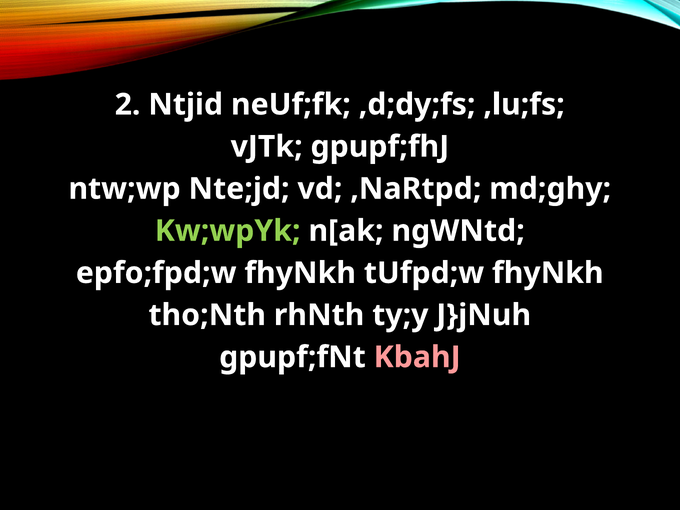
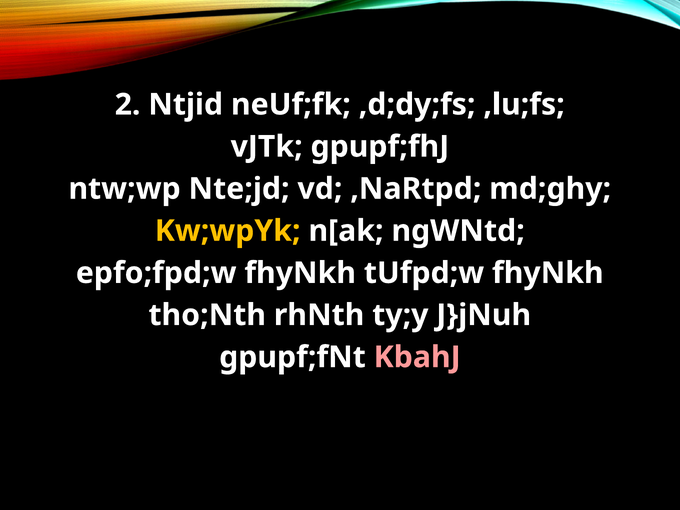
Kw;wpYk colour: light green -> yellow (228, 231)
